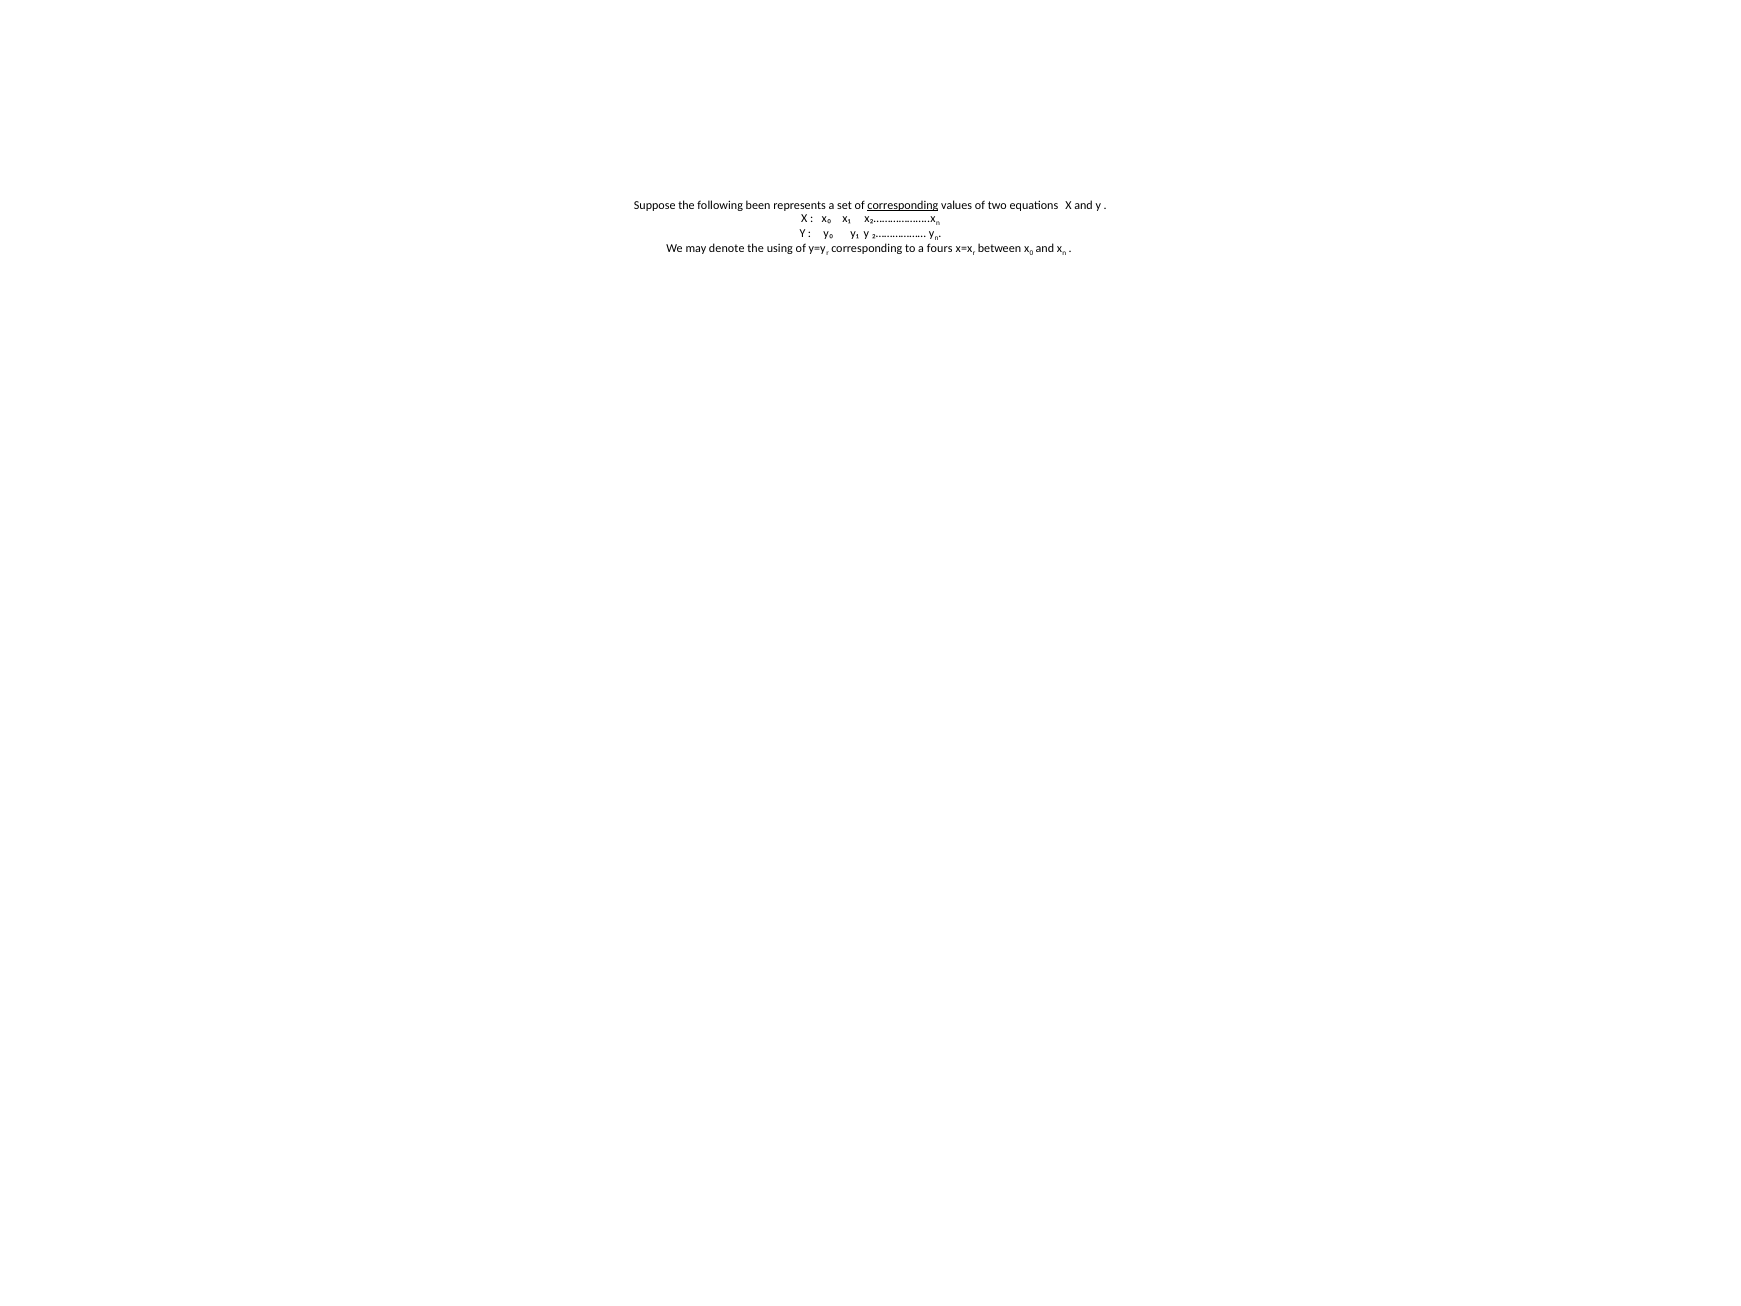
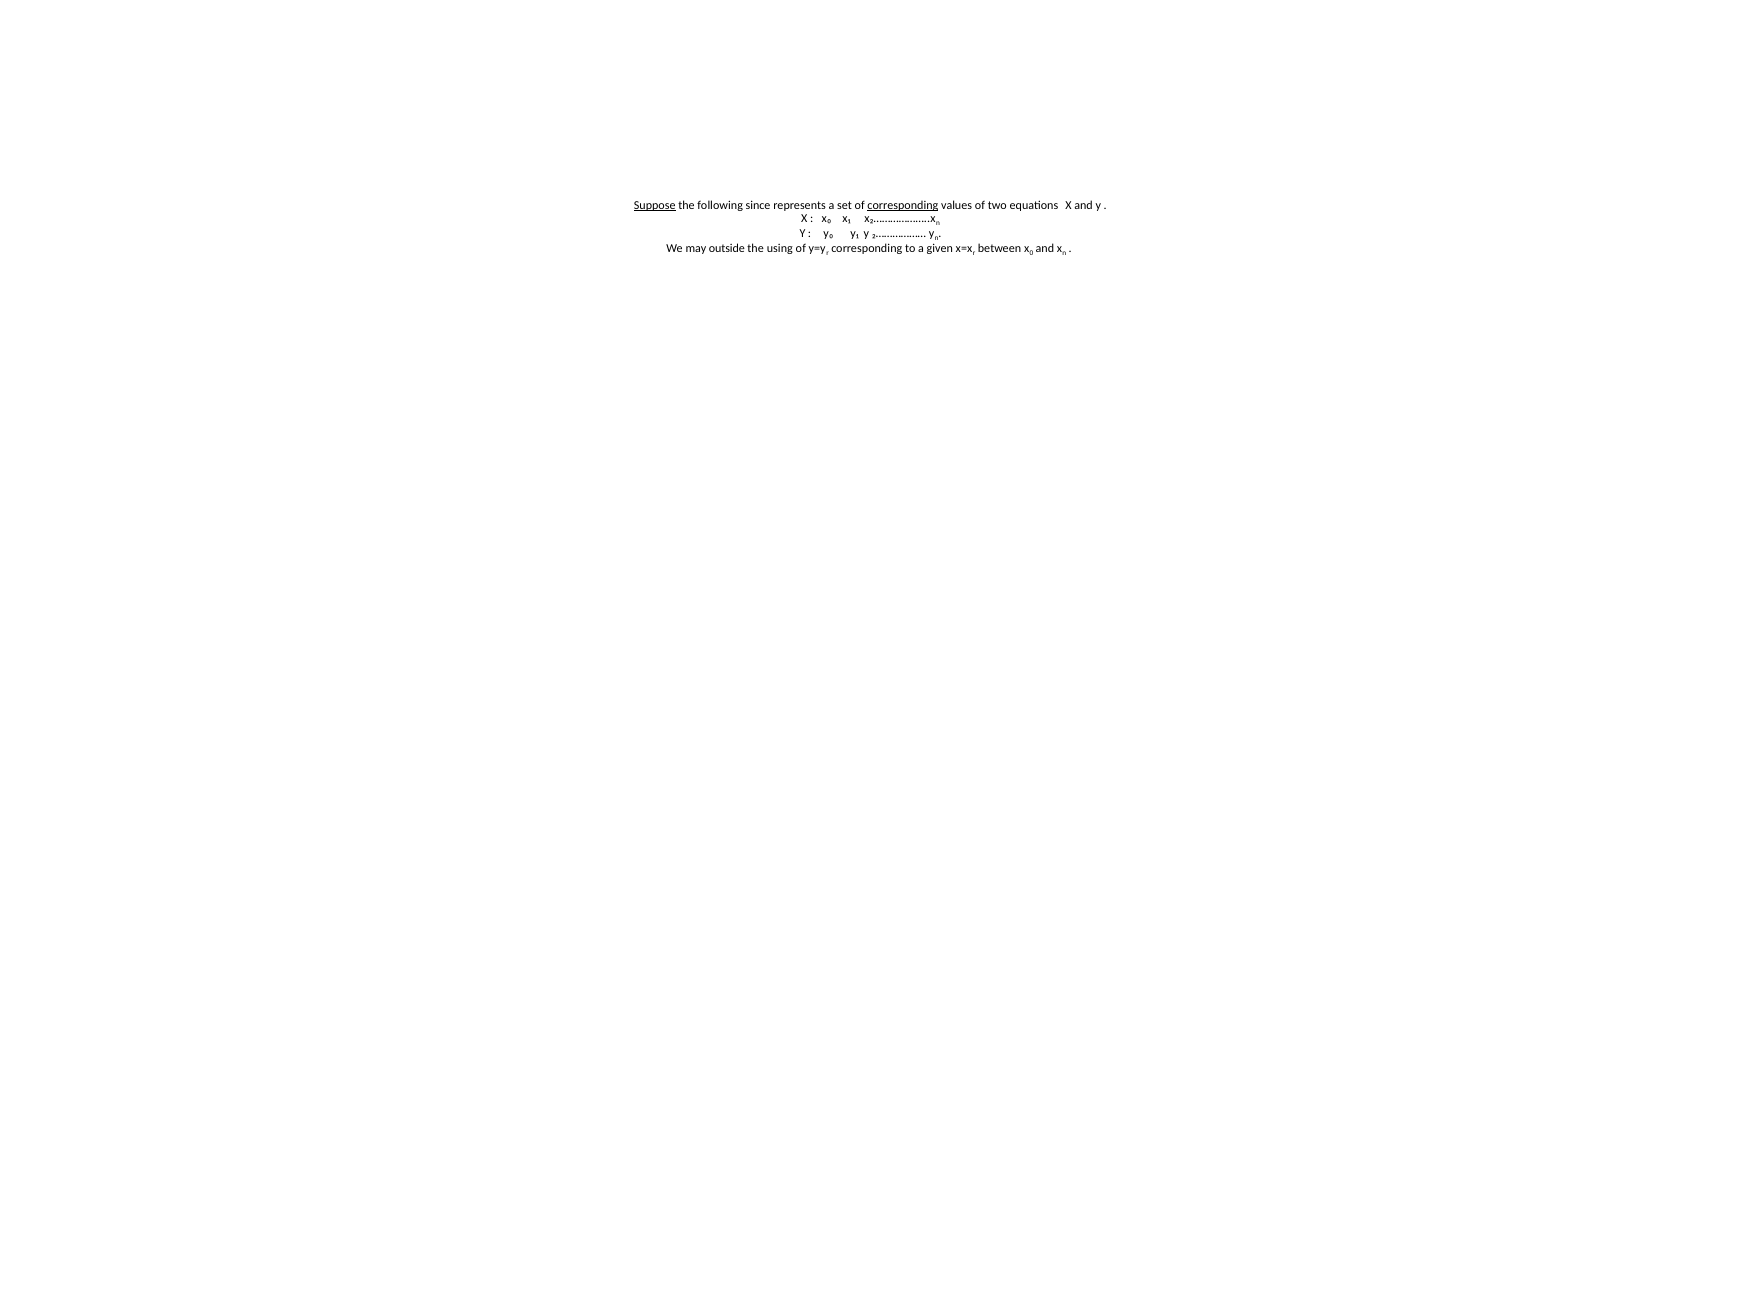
Suppose underline: none -> present (655, 205)
been: been -> since (758, 205)
denote: denote -> outside (727, 248)
fours: fours -> given (940, 248)
